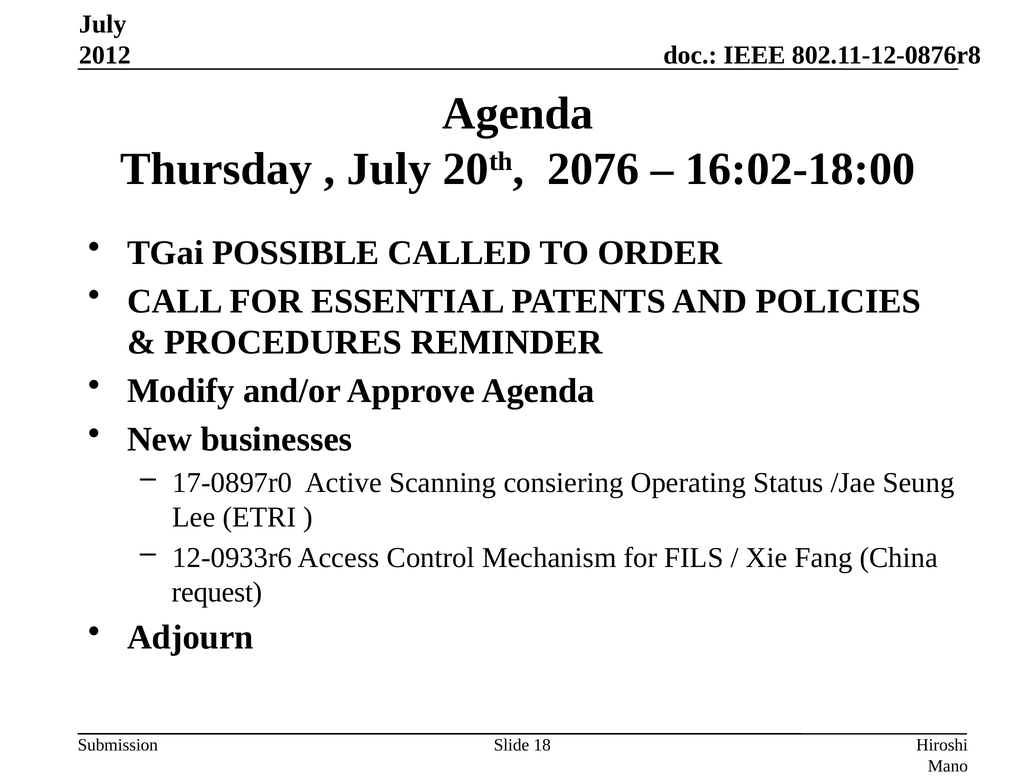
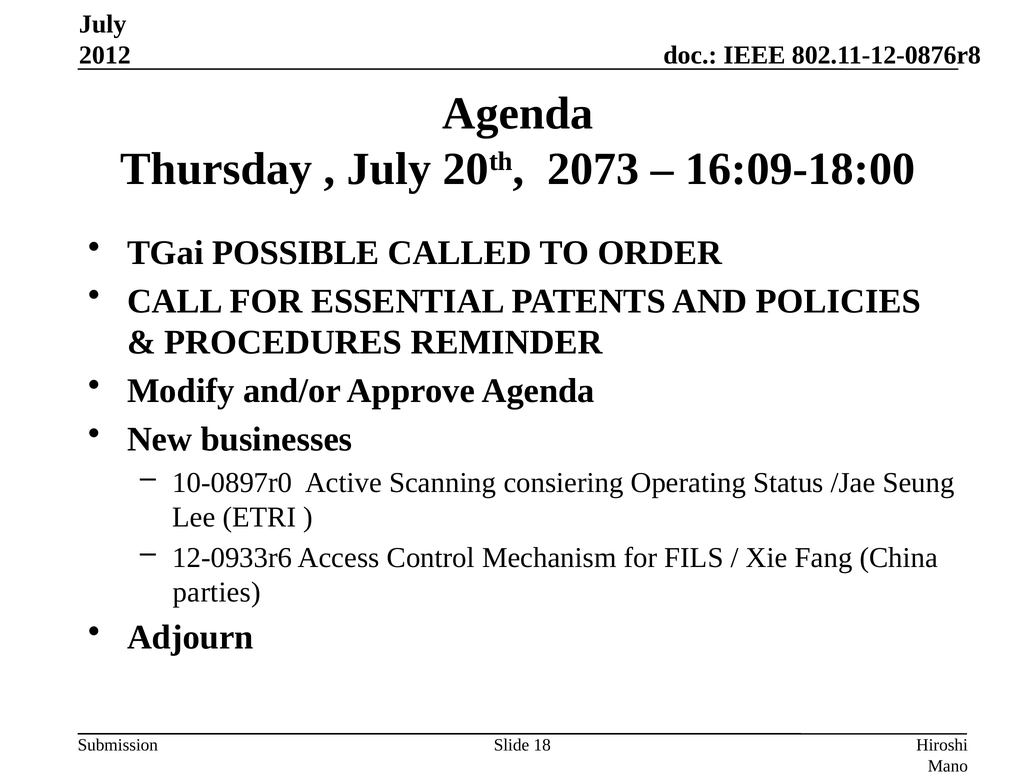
2076: 2076 -> 2073 (593, 169)
16:02-18:00: 16:02-18:00 -> 16:09-18:00 (800, 169)
17-0897r0: 17-0897r0 -> 10-0897r0 (232, 483)
request: request -> parties (217, 592)
